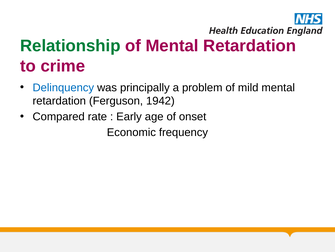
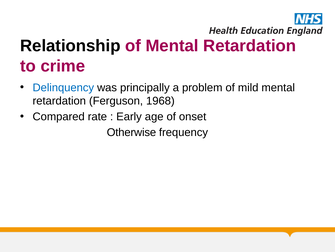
Relationship colour: green -> black (70, 46)
1942: 1942 -> 1968 (160, 101)
Economic: Economic -> Otherwise (131, 132)
